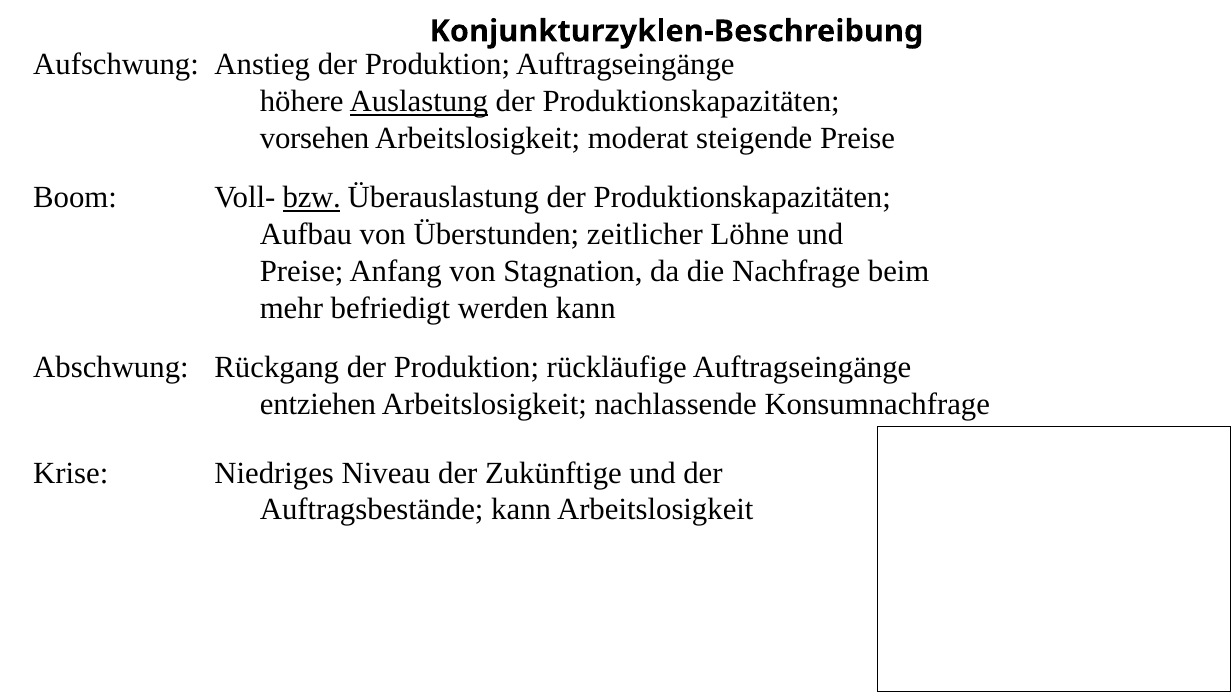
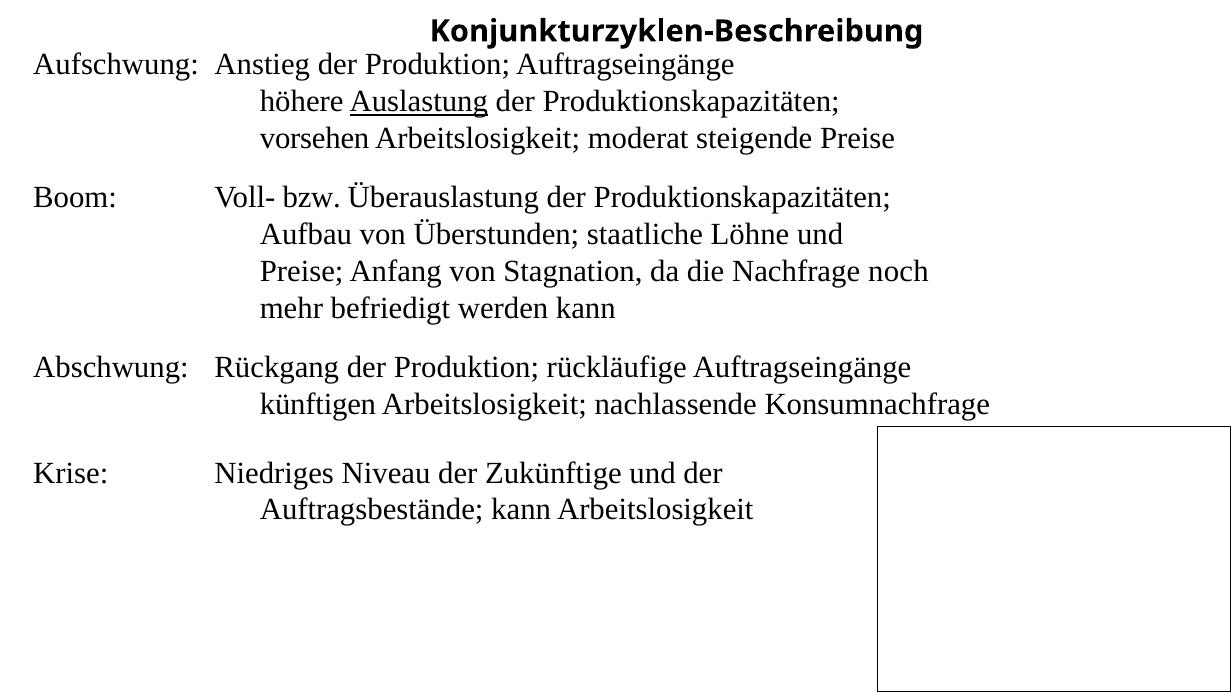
bzw underline: present -> none (312, 198)
zeitlicher: zeitlicher -> staatliche (645, 235)
beim: beim -> noch (898, 272)
entziehen: entziehen -> künftigen (318, 405)
